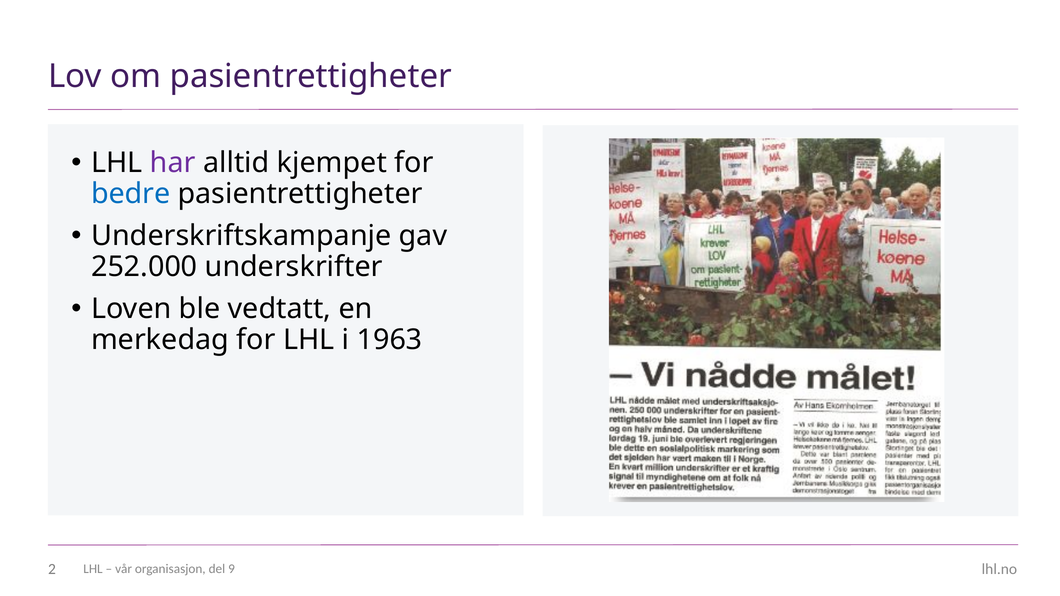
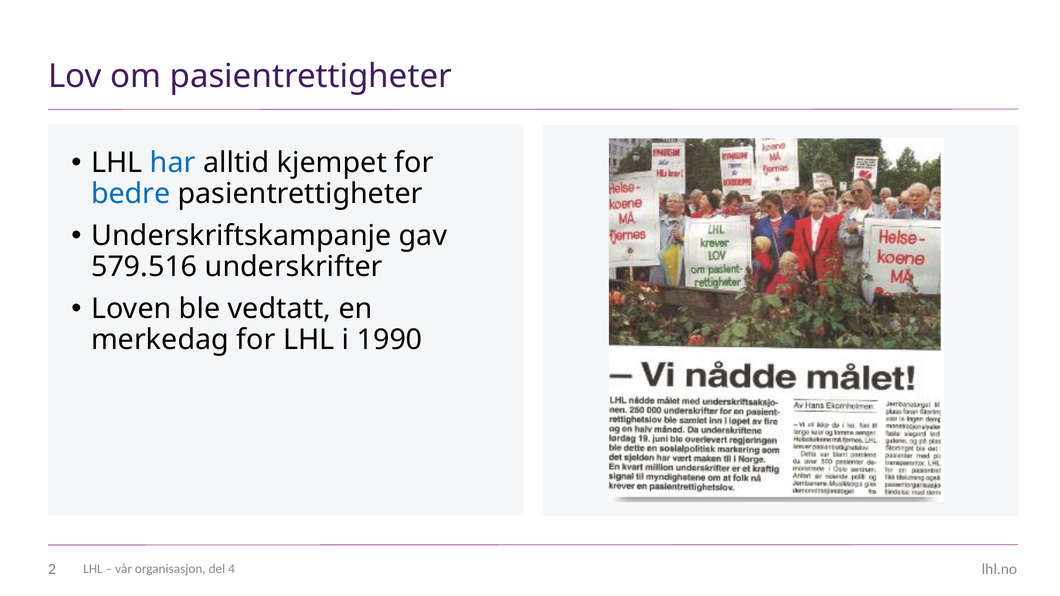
har colour: purple -> blue (173, 163)
252.000: 252.000 -> 579.516 (144, 267)
1963: 1963 -> 1990 (390, 340)
9: 9 -> 4 (232, 569)
